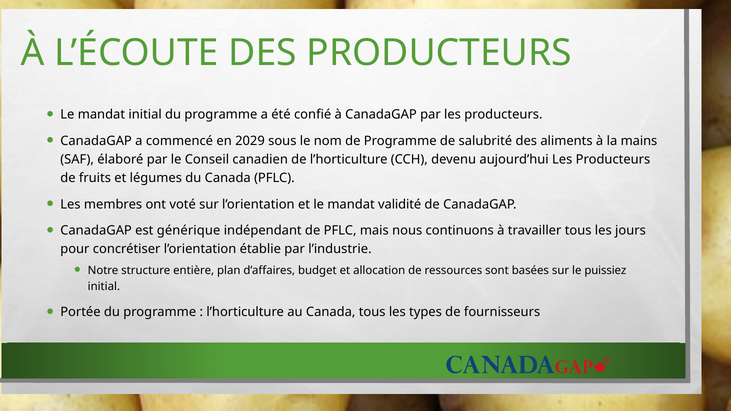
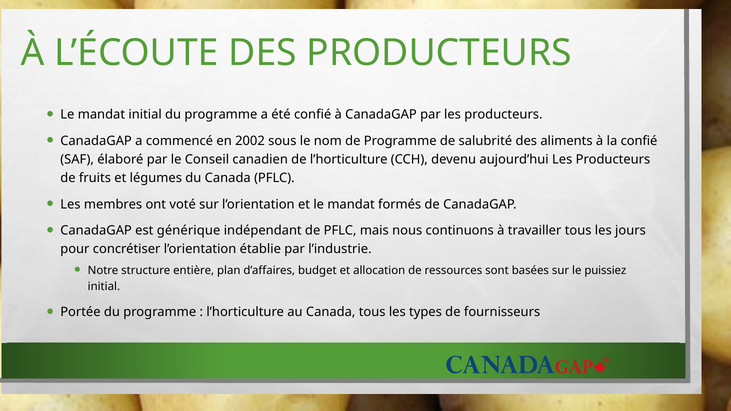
2029: 2029 -> 2002 (250, 141)
la mains: mains -> confié (639, 141)
validité: validité -> formés (400, 204)
